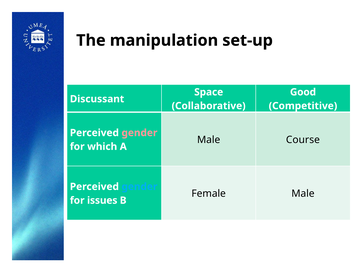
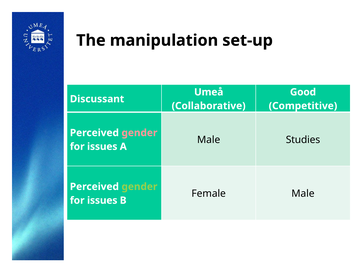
Space: Space -> Umeå (209, 92)
Course: Course -> Studies (303, 140)
which: which -> issues (102, 147)
gender colour: light blue -> light green (139, 187)
